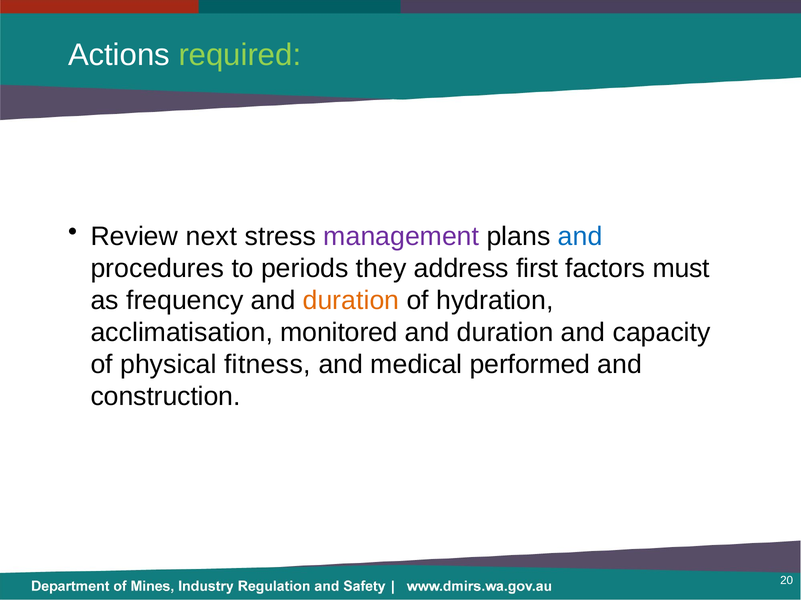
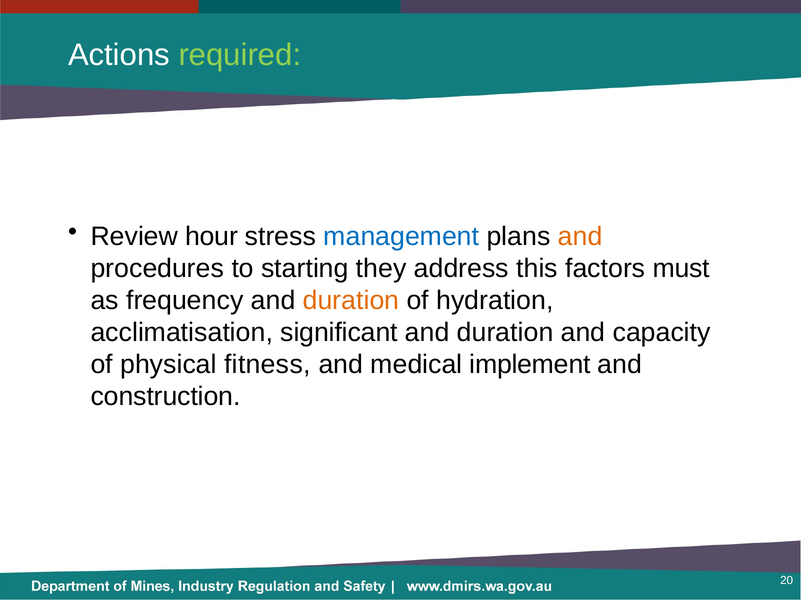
next: next -> hour (212, 237)
management colour: purple -> blue (401, 237)
and colour: blue -> orange (580, 237)
periods: periods -> starting (305, 269)
first: first -> this (537, 269)
monitored: monitored -> significant (339, 333)
performed: performed -> implement (530, 365)
